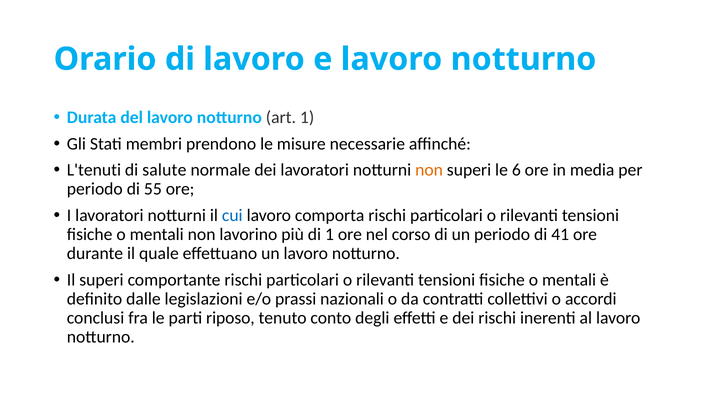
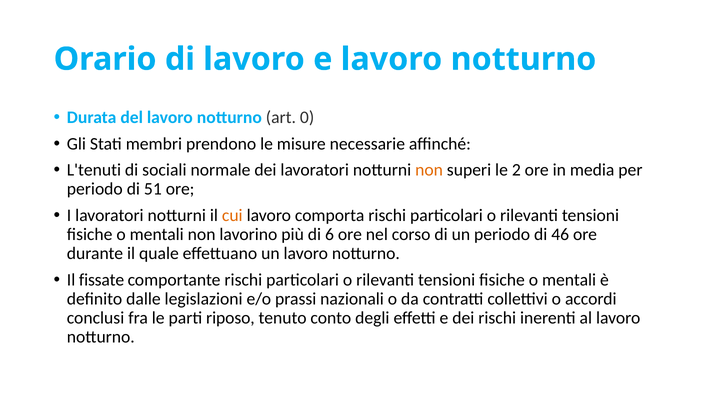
art 1: 1 -> 0 (307, 117)
salute: salute -> sociali (164, 170)
6: 6 -> 2 (516, 170)
55: 55 -> 51 (153, 189)
cui colour: blue -> orange (232, 215)
di 1: 1 -> 6 (329, 234)
41: 41 -> 46 (560, 234)
Il superi: superi -> fissate (102, 280)
